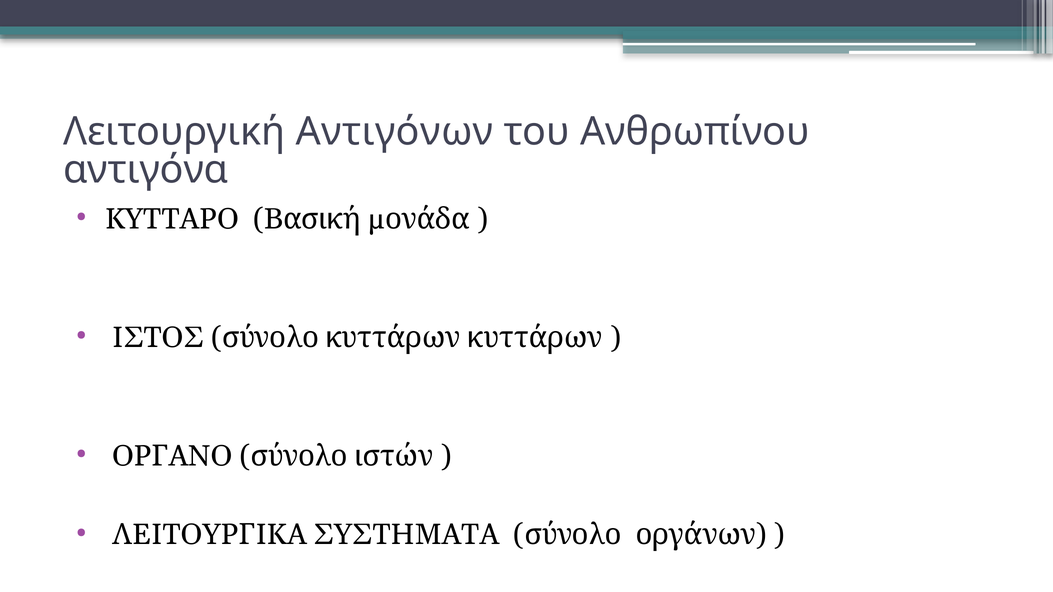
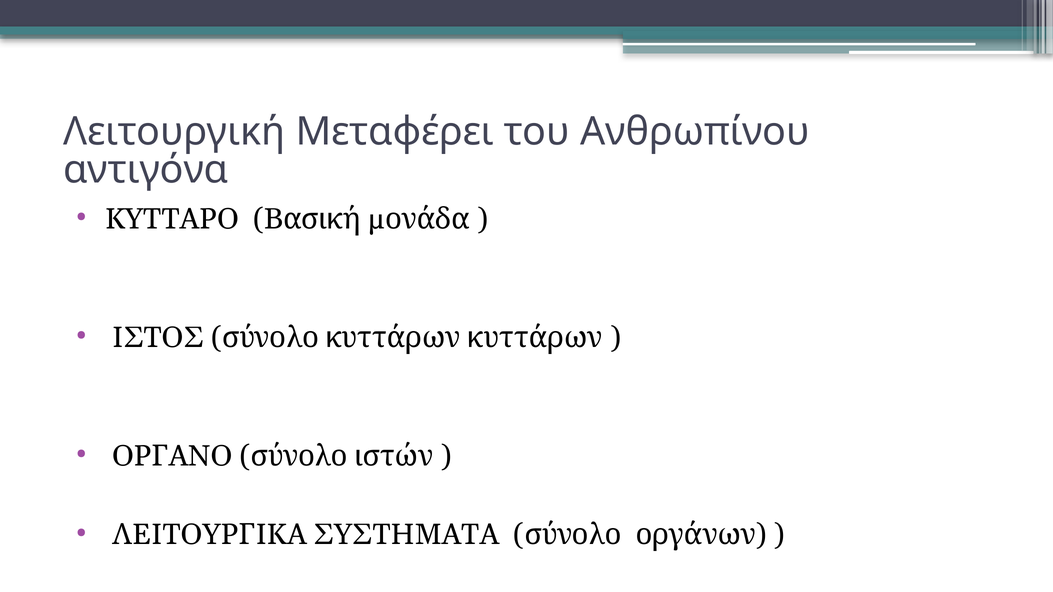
Αντιγόνων: Αντιγόνων -> Μεταφέρει (395, 132)
